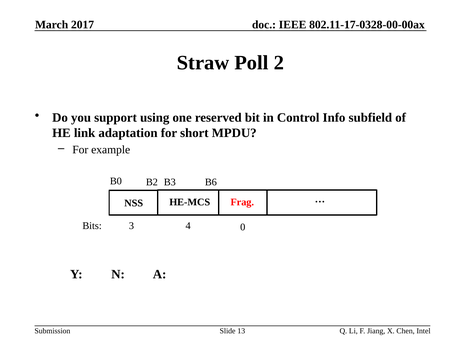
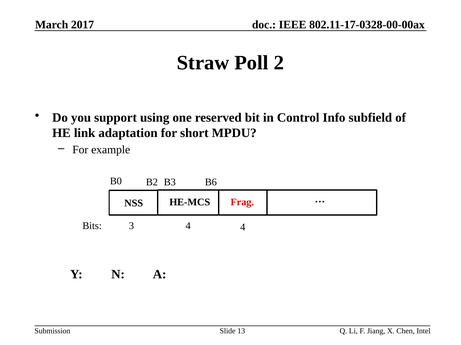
4 0: 0 -> 4 (243, 228)
